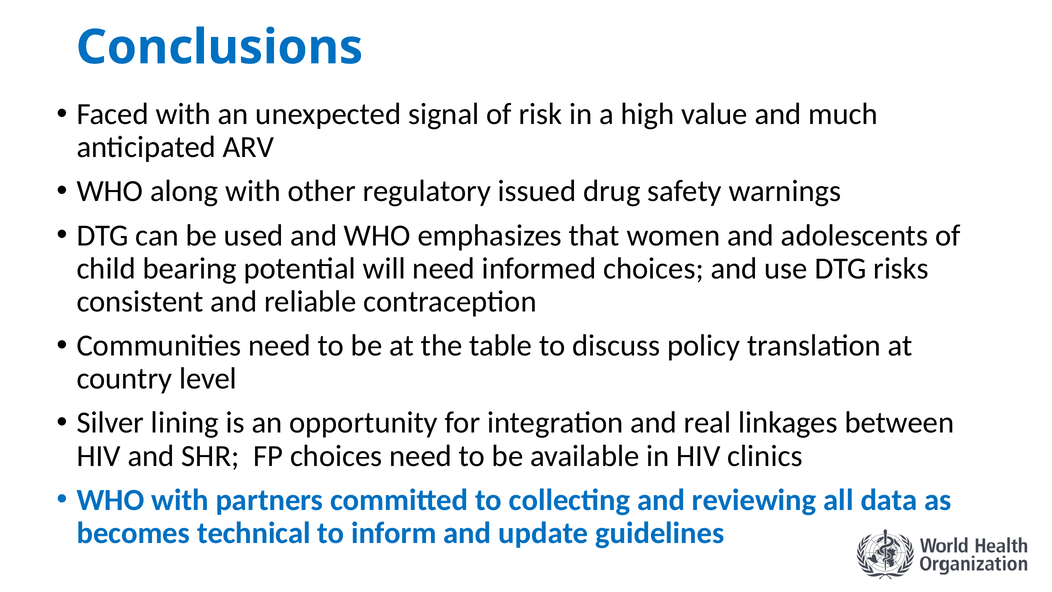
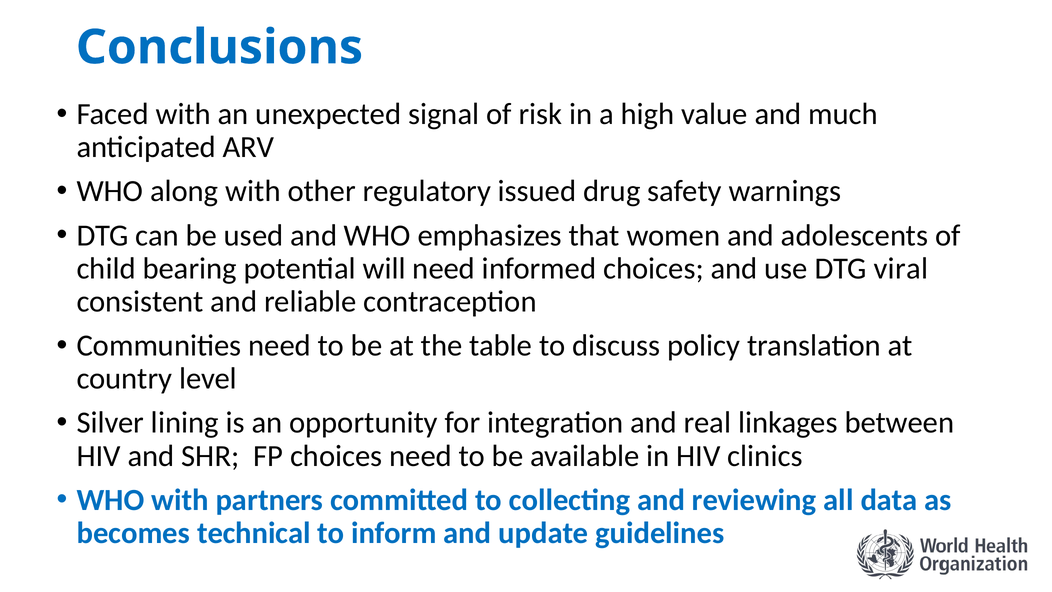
risks: risks -> viral (901, 268)
